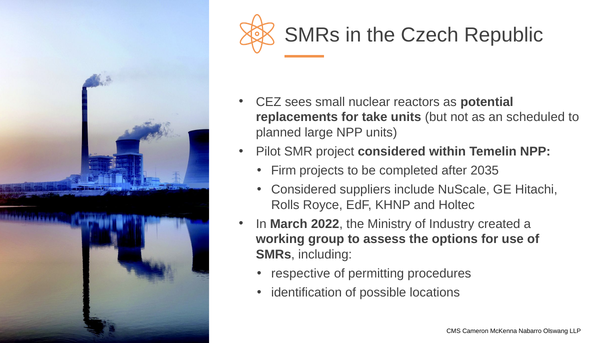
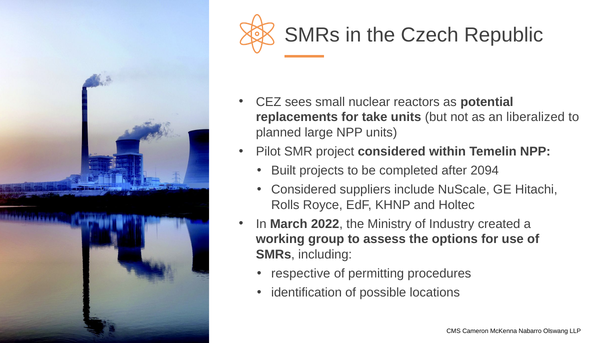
scheduled: scheduled -> liberalized (536, 117)
Firm: Firm -> Built (284, 171)
2035: 2035 -> 2094 (485, 171)
